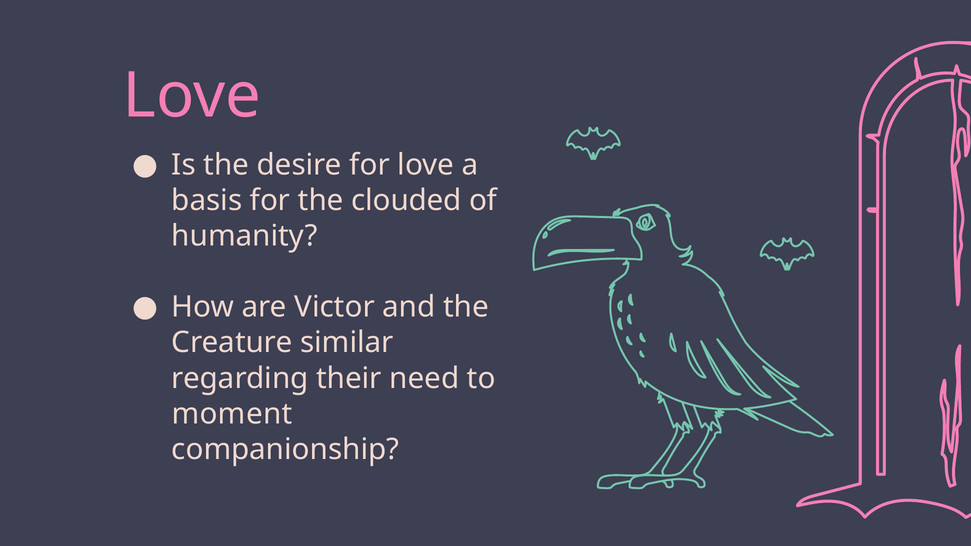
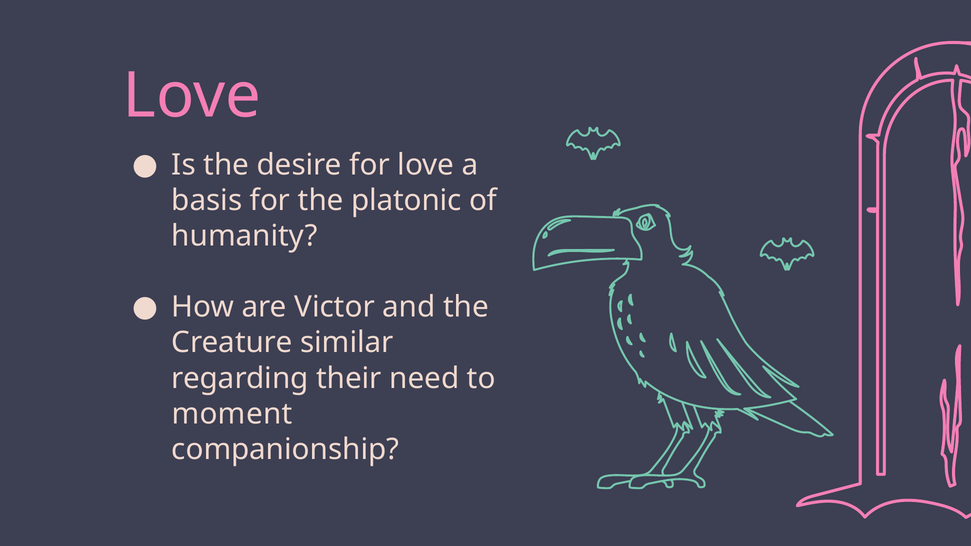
clouded: clouded -> platonic (406, 200)
